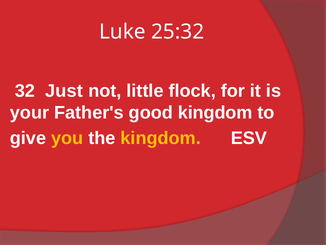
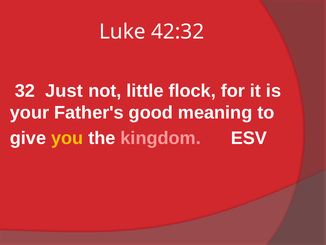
25:32: 25:32 -> 42:32 (178, 32)
good kingdom: kingdom -> meaning (215, 112)
kingdom colour: yellow -> pink (161, 138)
